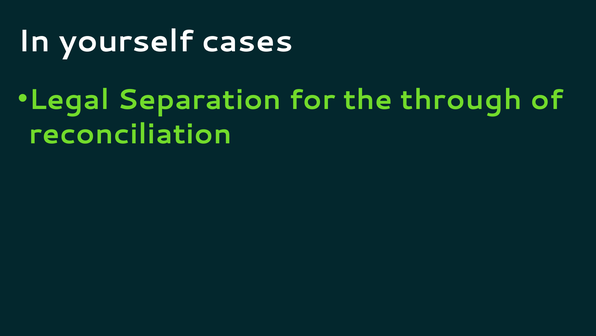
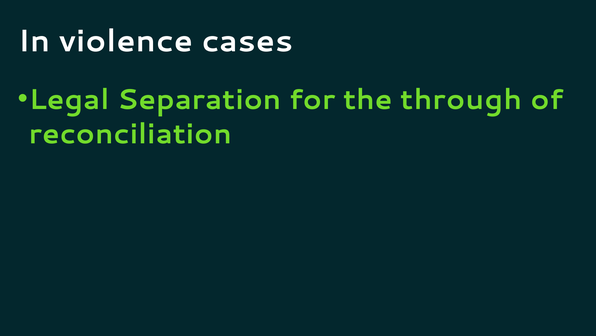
yourself: yourself -> violence (126, 41)
